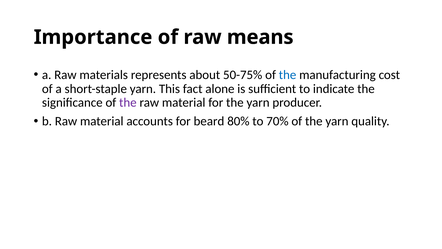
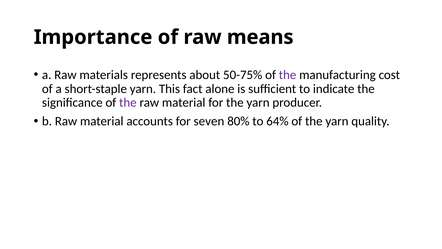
the colour: blue -> purple (288, 75)
beard: beard -> seven (209, 121)
70%: 70% -> 64% (277, 121)
